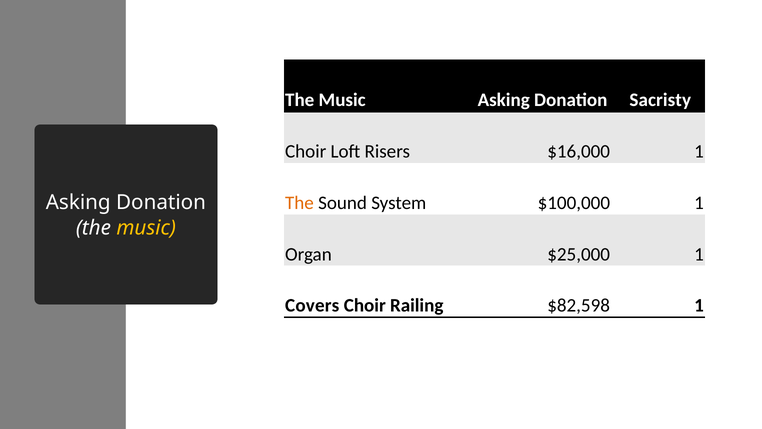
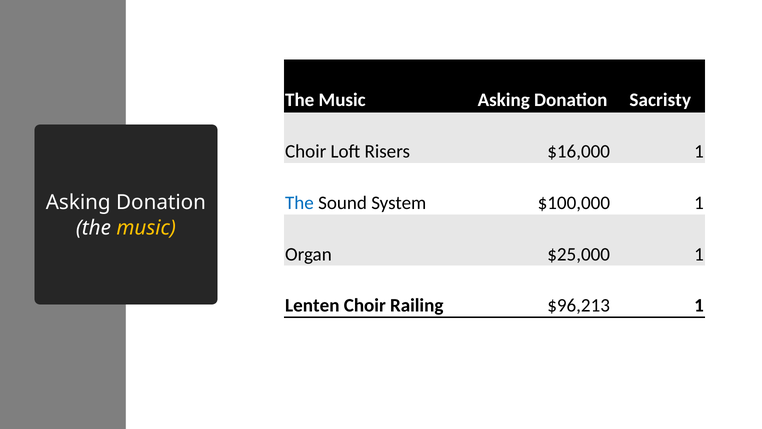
The colour: orange -> blue (299, 203)
Covers: Covers -> Lenten (312, 305)
$82,598: $82,598 -> $96,213 (579, 305)
